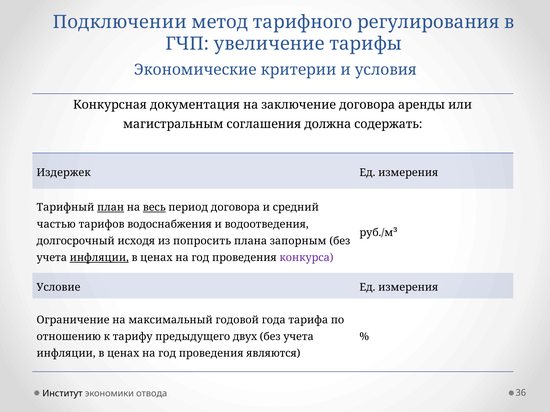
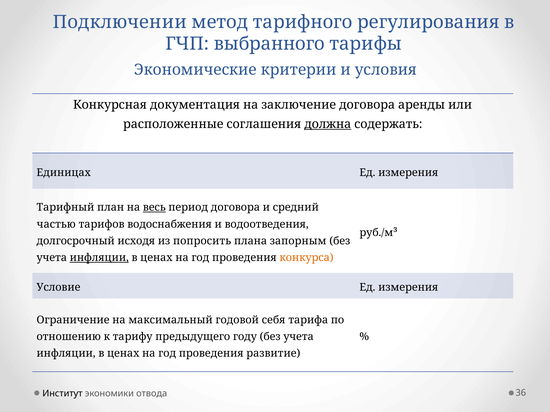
увеличение: увеличение -> выбранного (269, 44)
магистральным: магистральным -> расположенные (173, 124)
должна underline: none -> present (328, 124)
Издержек: Издержек -> Единицах (64, 173)
план underline: present -> none (111, 208)
конкурса colour: purple -> orange (306, 258)
года: года -> себя (274, 320)
двух: двух -> году (245, 337)
являются: являются -> развитие (273, 354)
